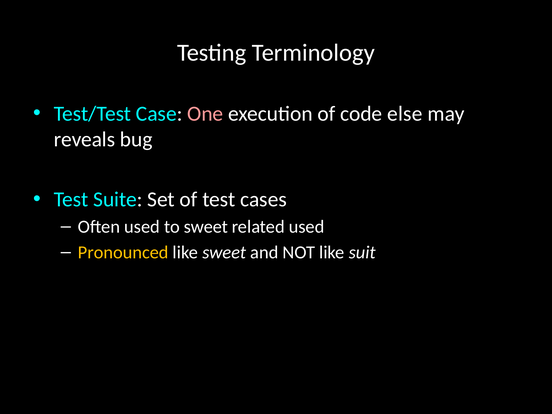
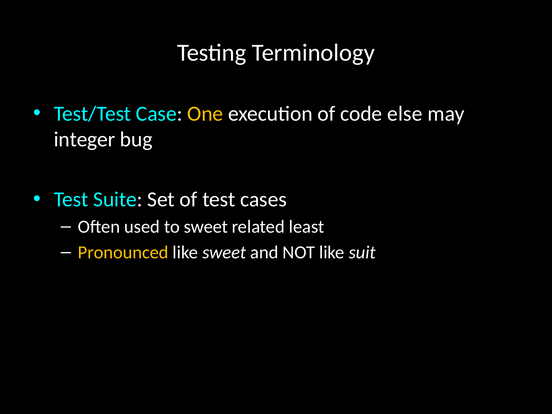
One colour: pink -> yellow (205, 114)
reveals: reveals -> integer (84, 139)
related used: used -> least (307, 227)
